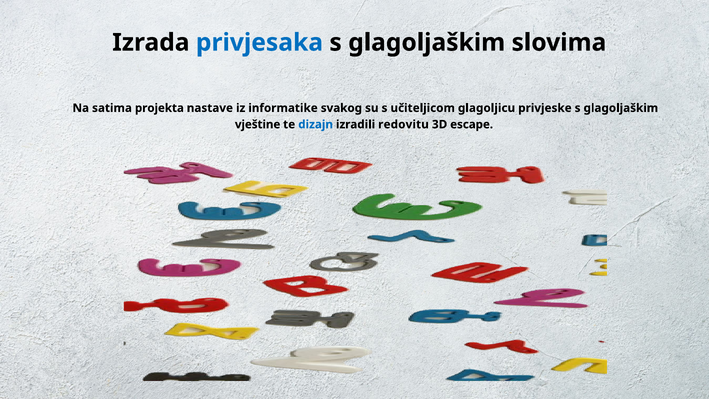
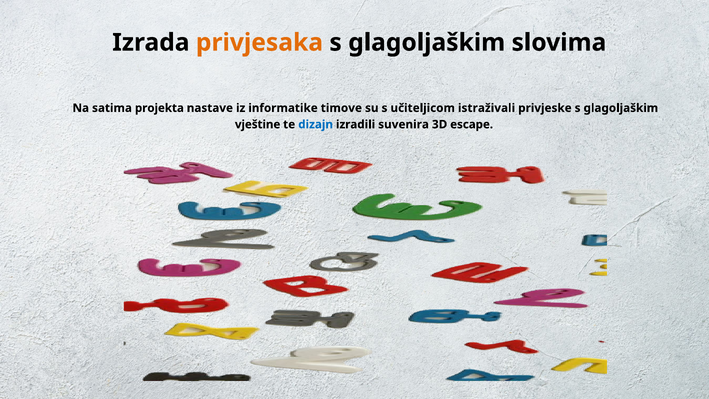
privjesaka colour: blue -> orange (259, 43)
svakog: svakog -> timove (341, 108)
glagoljicu: glagoljicu -> istraživali (487, 108)
redovitu: redovitu -> suvenira (404, 124)
